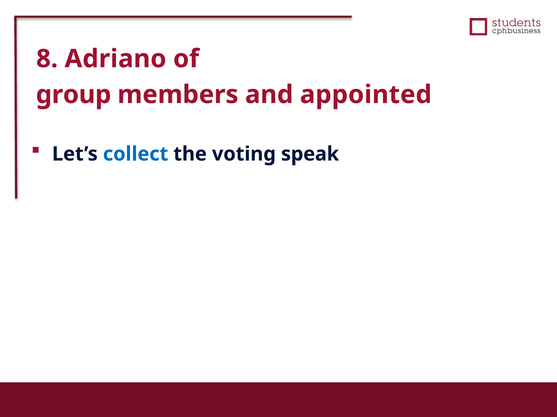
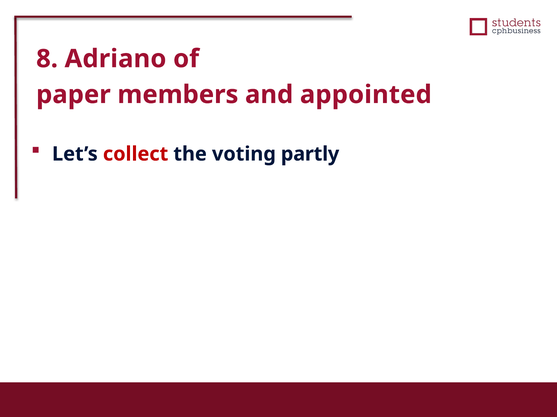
group: group -> paper (73, 95)
collect colour: blue -> red (136, 154)
speak: speak -> partly (310, 154)
